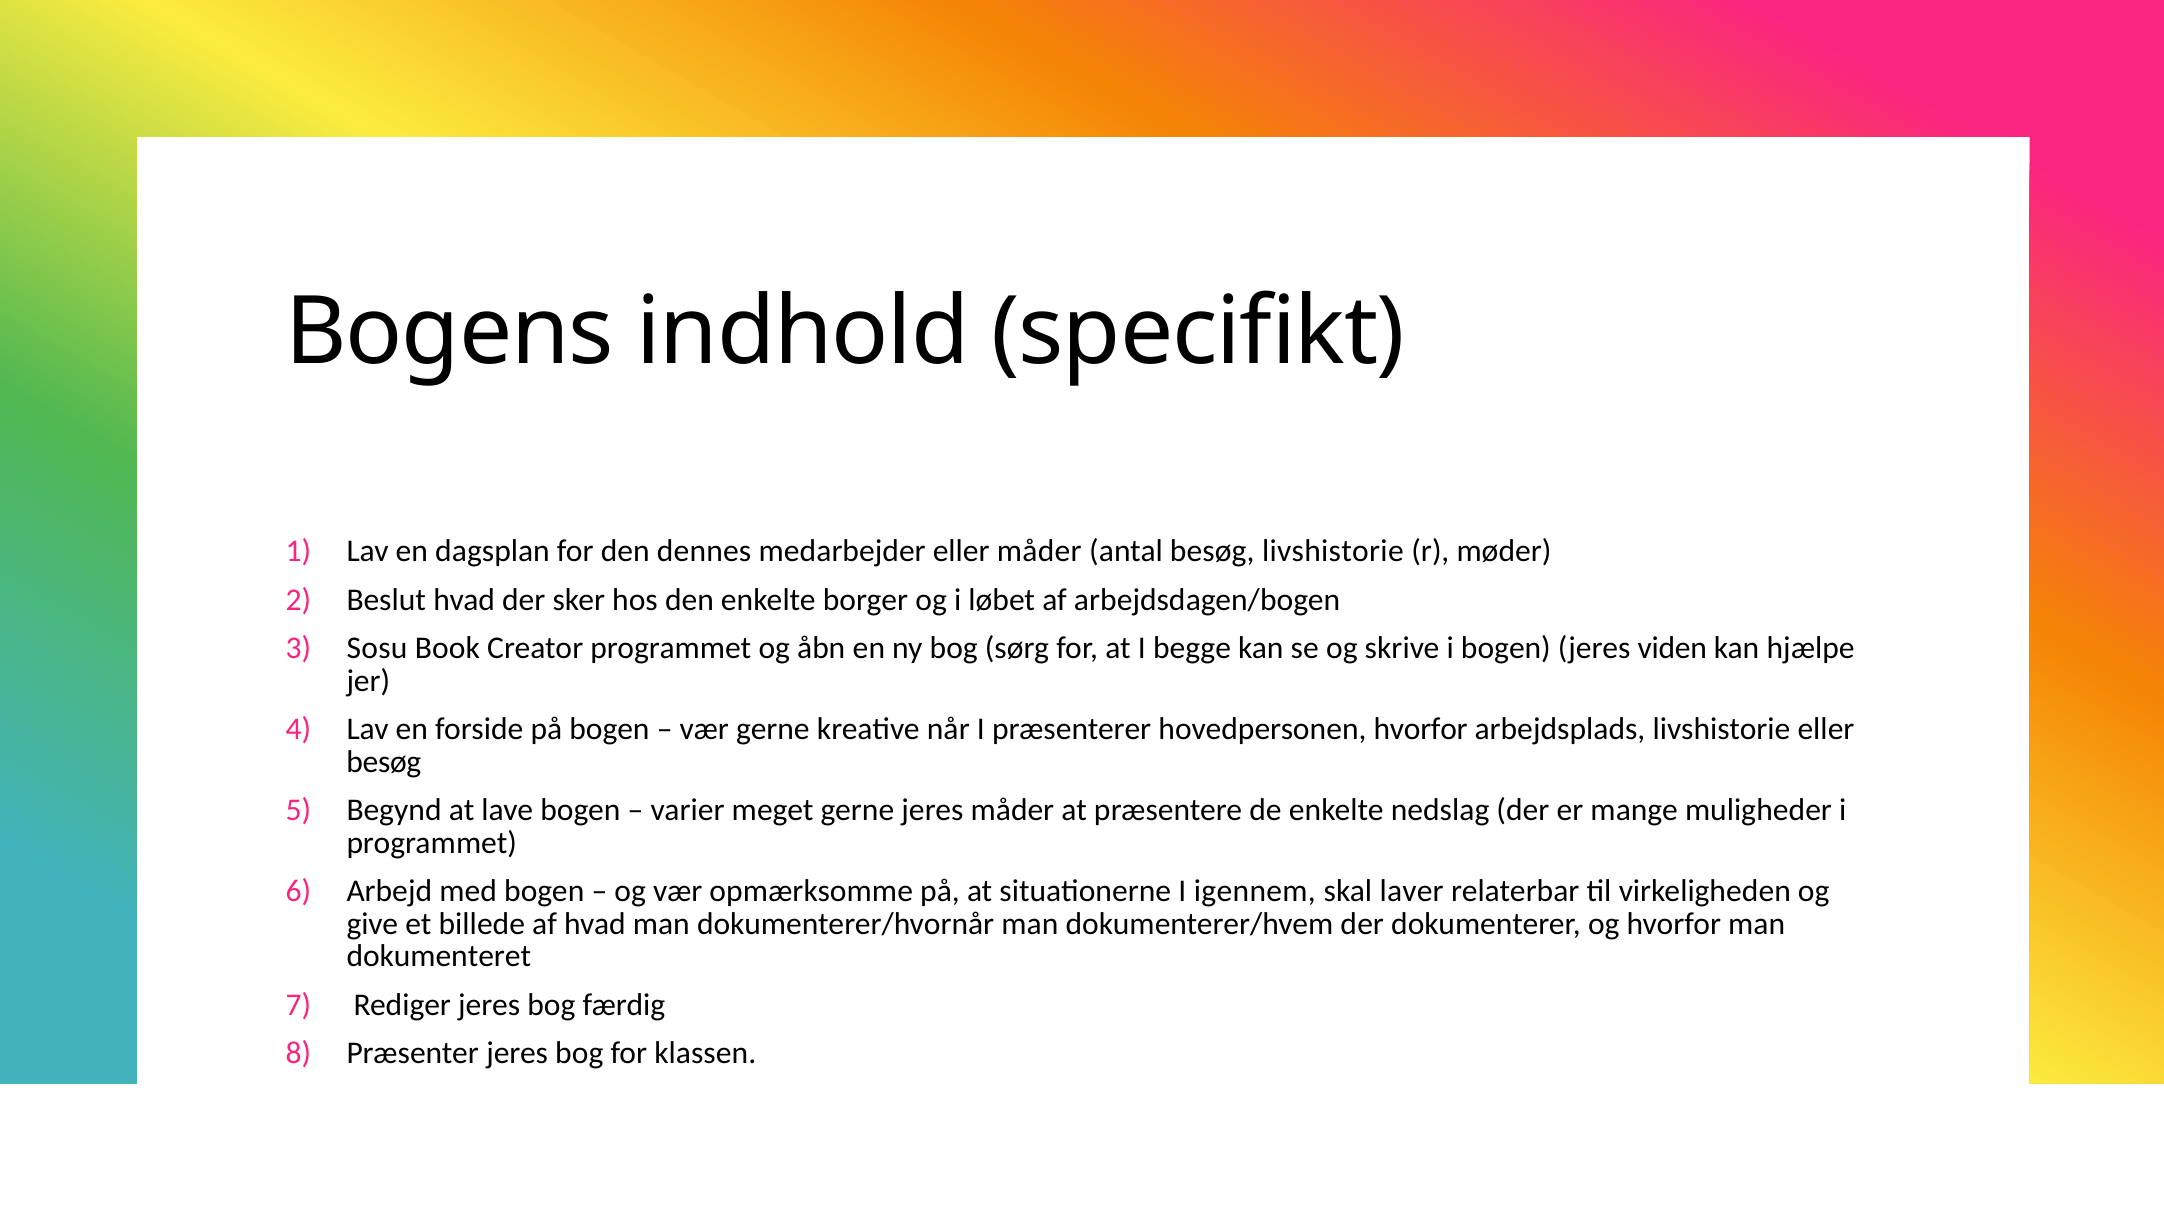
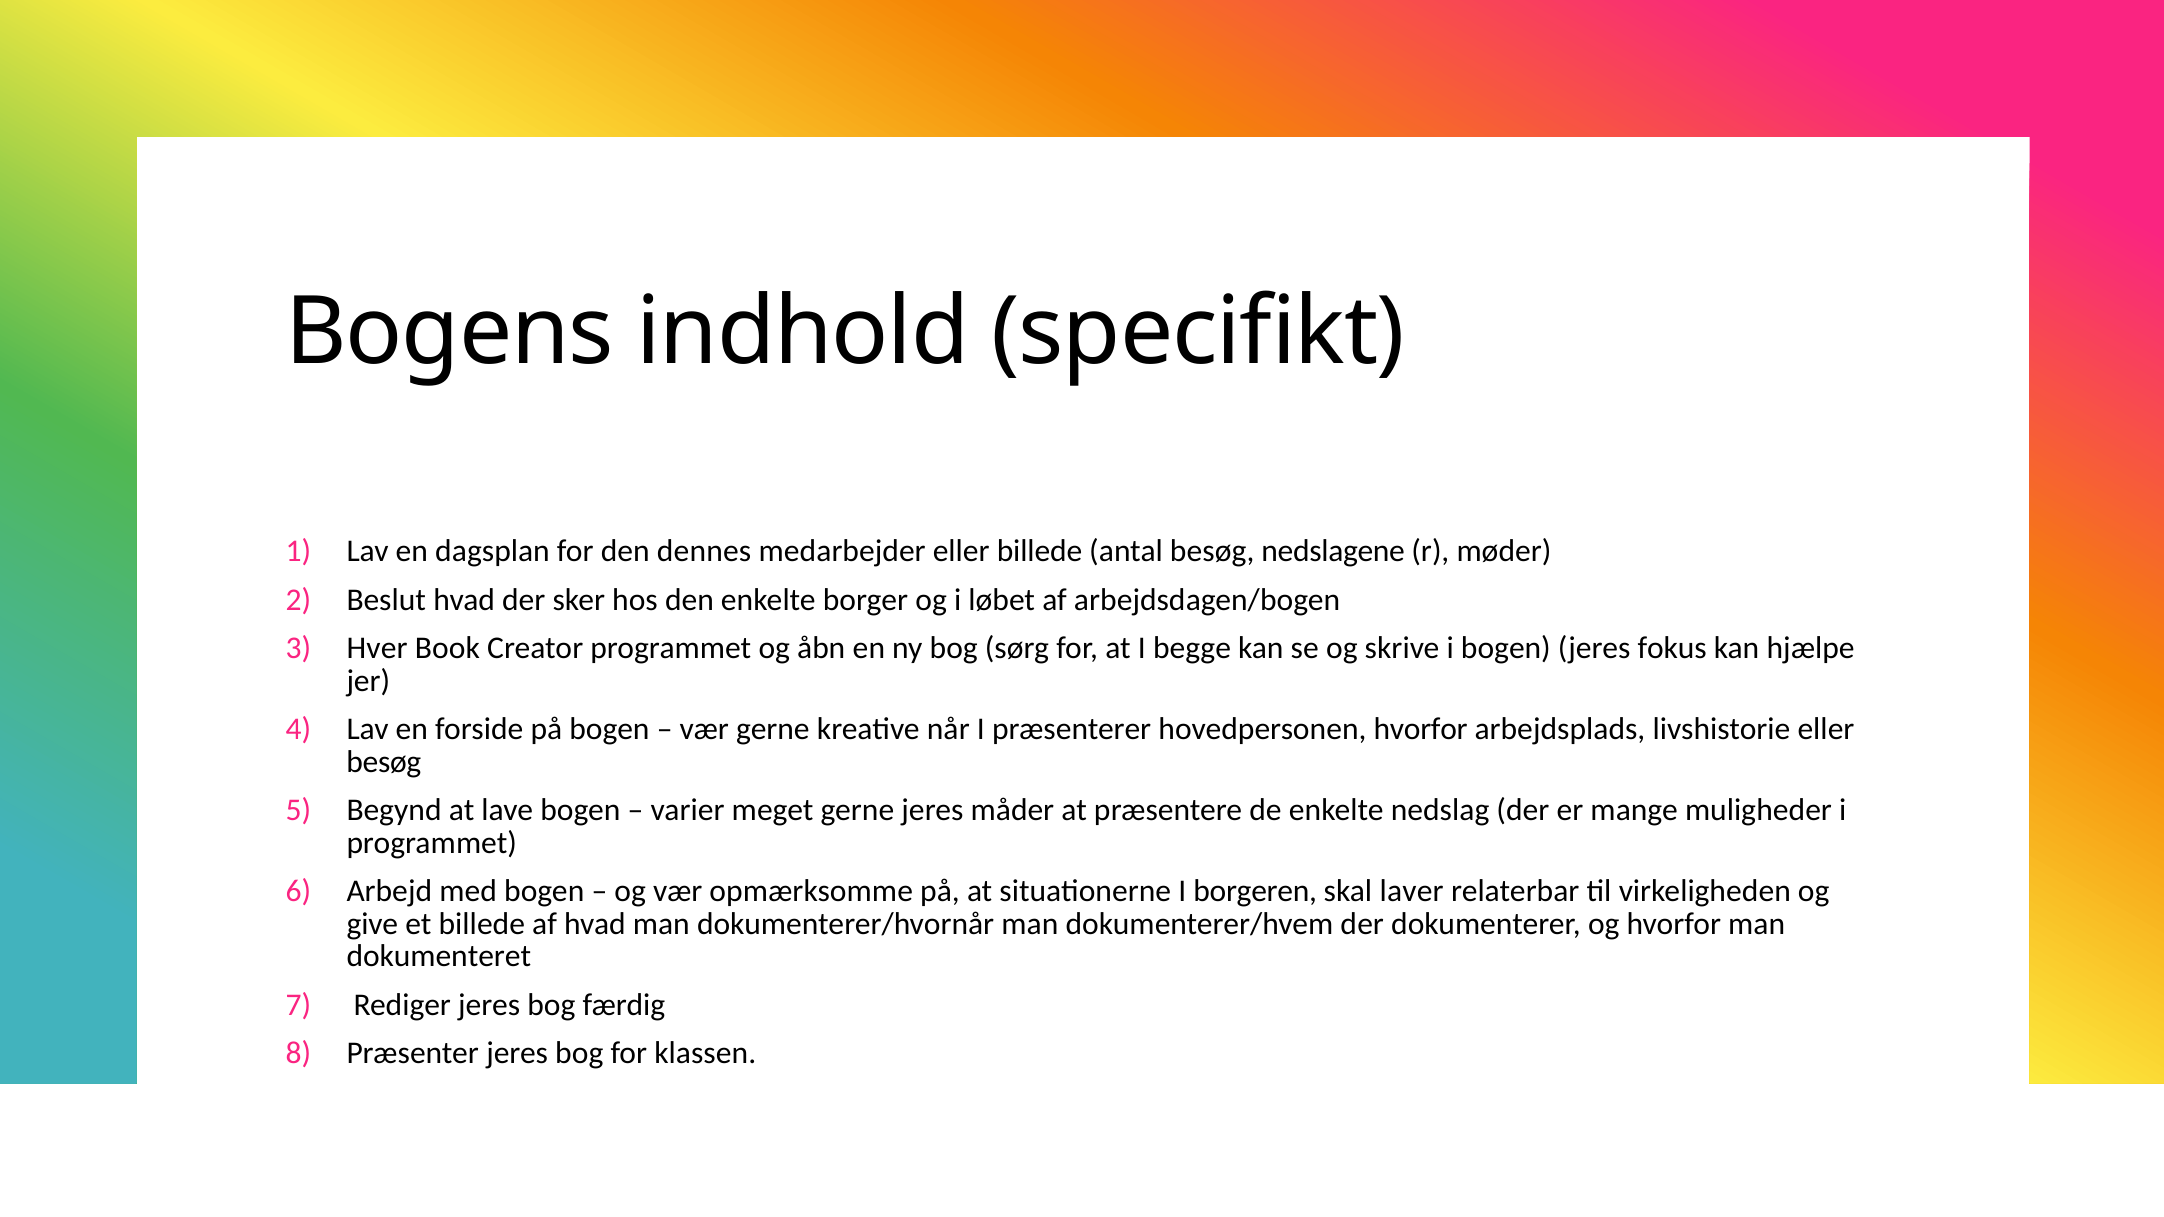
eller måder: måder -> billede (1039, 551)
besøg livshistorie: livshistorie -> nedslagene (1333, 551)
Sosu: Sosu -> Hver (377, 648)
viden: viden -> fokus (1672, 648)
igennem: igennem -> borgeren (1255, 892)
